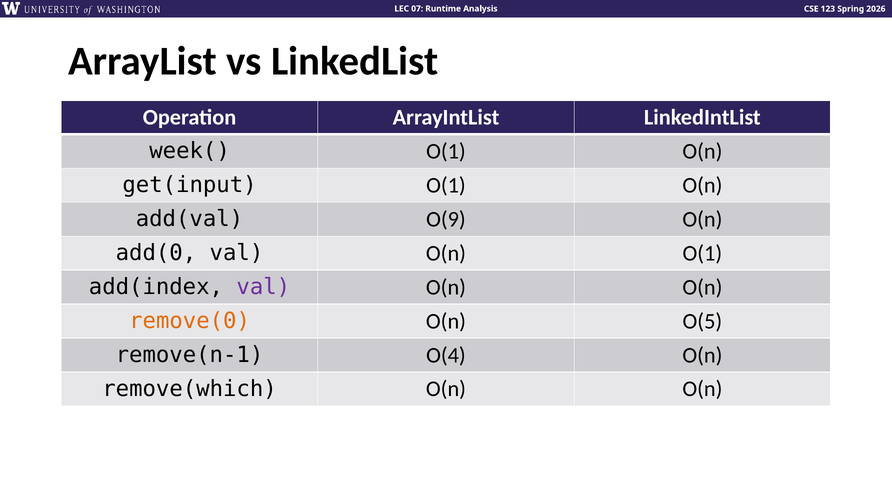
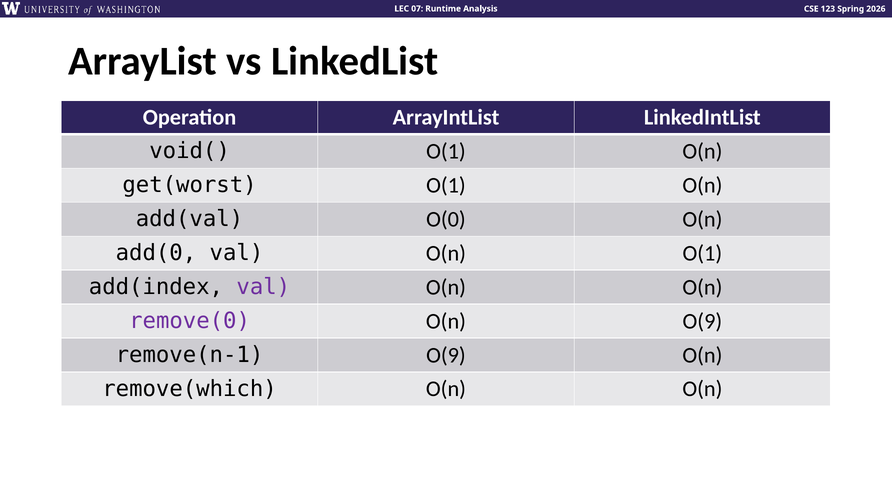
week(: week( -> void( (190, 151)
get(input: get(input -> get(worst (190, 185)
O(9: O(9 -> O(0 (446, 219)
remove(0 colour: orange -> purple (190, 321)
O(n O(5: O(5 -> O(9 (702, 321)
remove(n-1 O(4: O(4 -> O(9 (446, 355)
